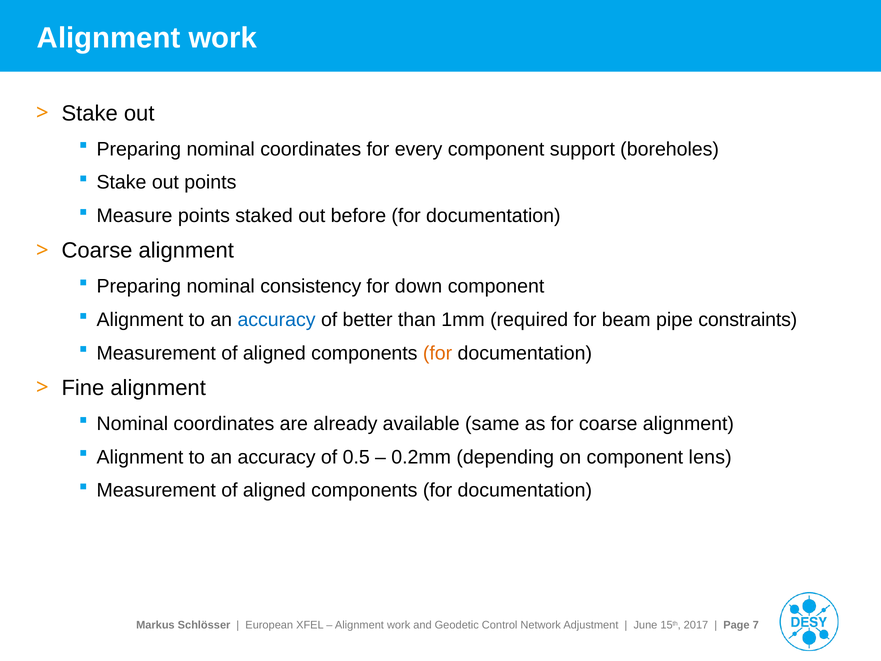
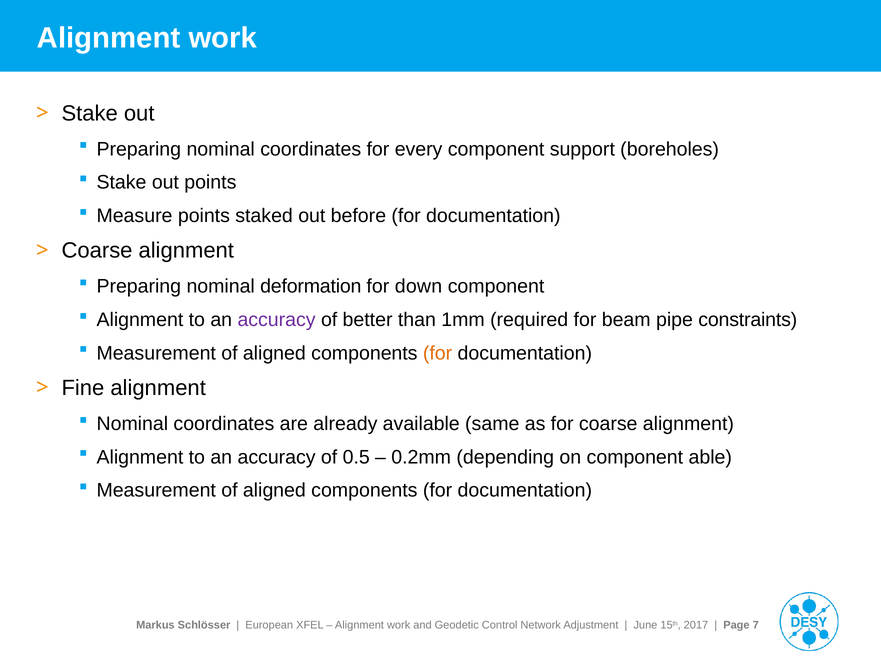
consistency: consistency -> deformation (311, 286)
accuracy colour: blue -> purple (277, 320)
lens: lens -> able (710, 457)
